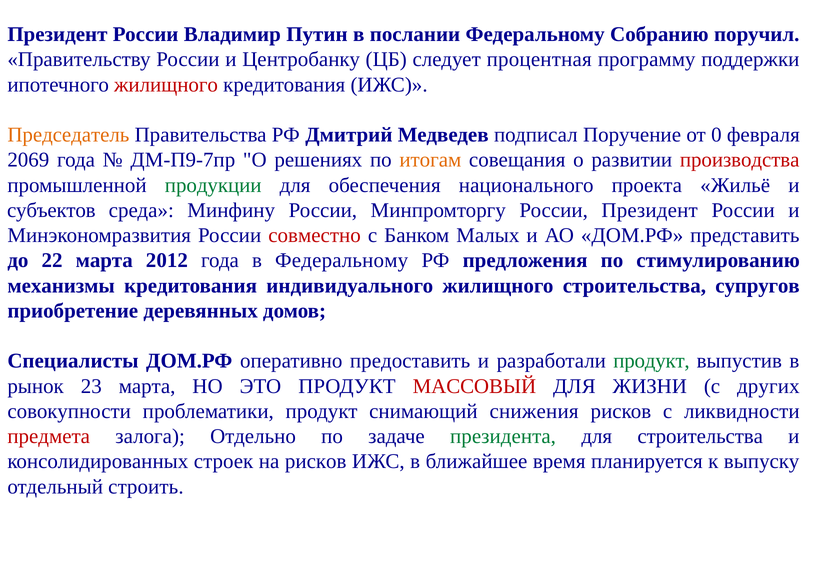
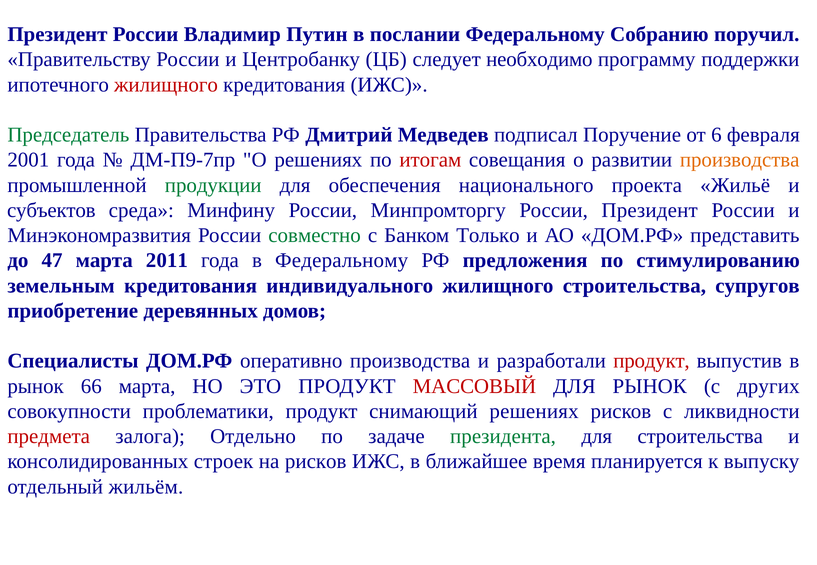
процентная: процентная -> необходимо (539, 60)
Председатель colour: orange -> green (68, 135)
0: 0 -> 6 (716, 135)
2069: 2069 -> 2001 (28, 160)
итогам colour: orange -> red (430, 160)
производства colour: red -> orange (740, 160)
совместно colour: red -> green (315, 236)
Малых: Малых -> Только (488, 236)
22: 22 -> 47 (52, 261)
2012: 2012 -> 2011 (167, 261)
механизмы: механизмы -> земельным (61, 286)
оперативно предоставить: предоставить -> производства (410, 361)
продукт colour: green -> red (652, 361)
23: 23 -> 66 (91, 387)
ДЛЯ ЖИЗНИ: ЖИЗНИ -> РЫНОК (650, 387)
снимающий снижения: снижения -> решениях (534, 412)
строить: строить -> жильём (146, 487)
